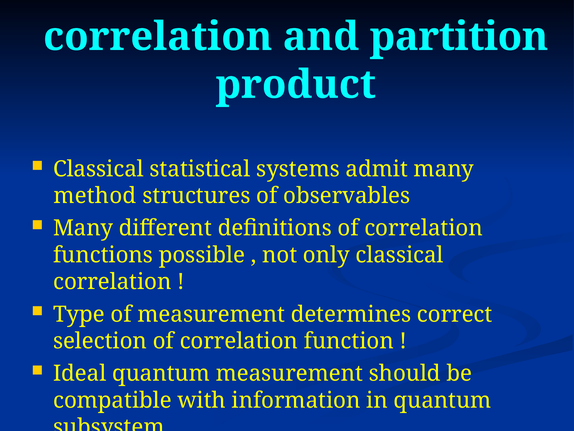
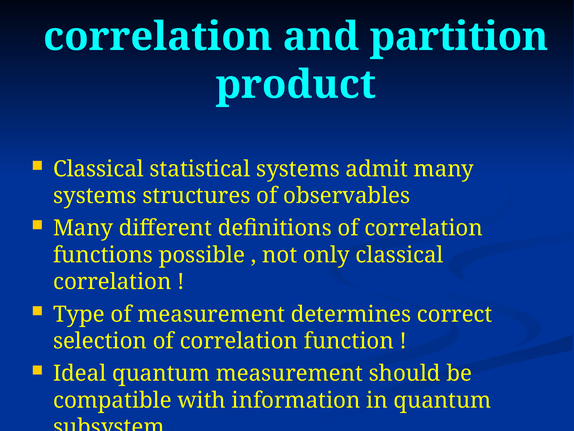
method: method -> systems (95, 196)
